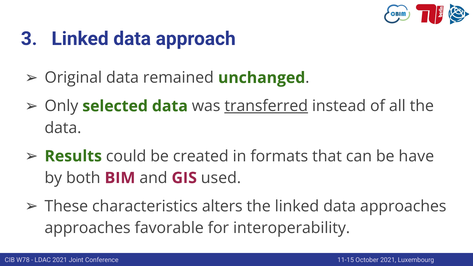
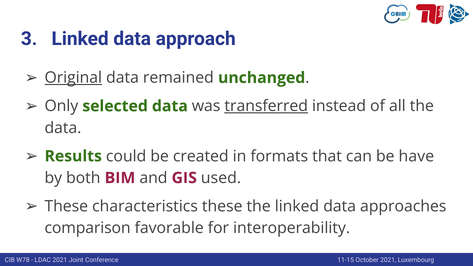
Original underline: none -> present (73, 78)
characteristics alters: alters -> these (222, 206)
approaches: approaches -> comparison (88, 228)
